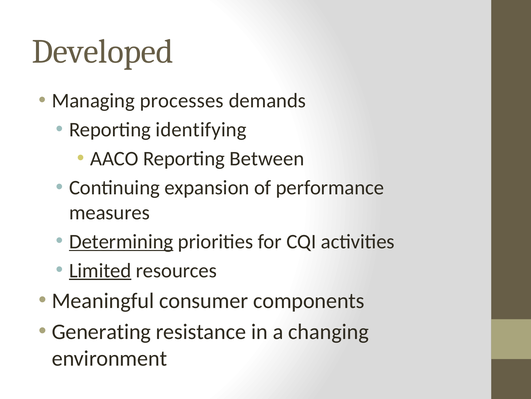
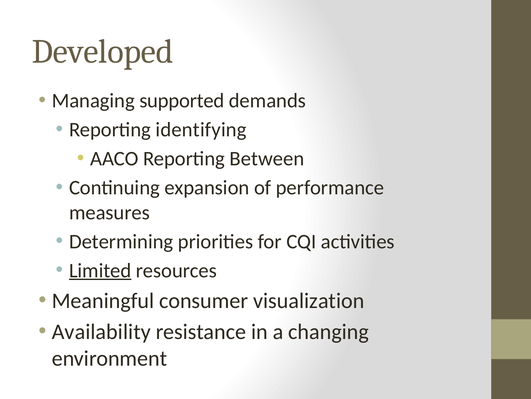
processes: processes -> supported (182, 101)
Determining underline: present -> none (121, 241)
components: components -> visualization (309, 300)
Generating: Generating -> Availability (101, 331)
